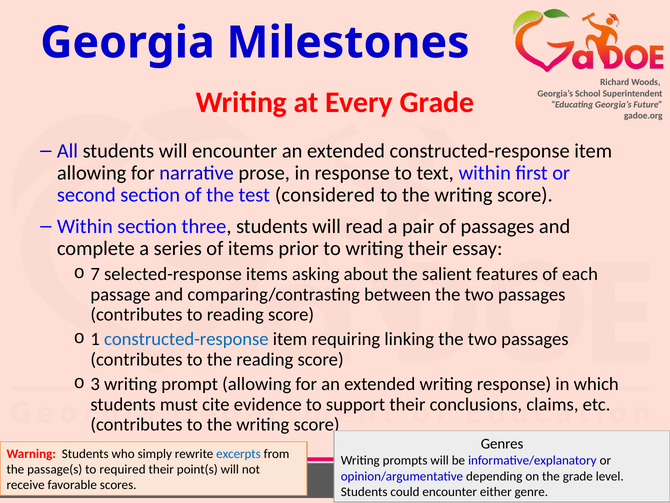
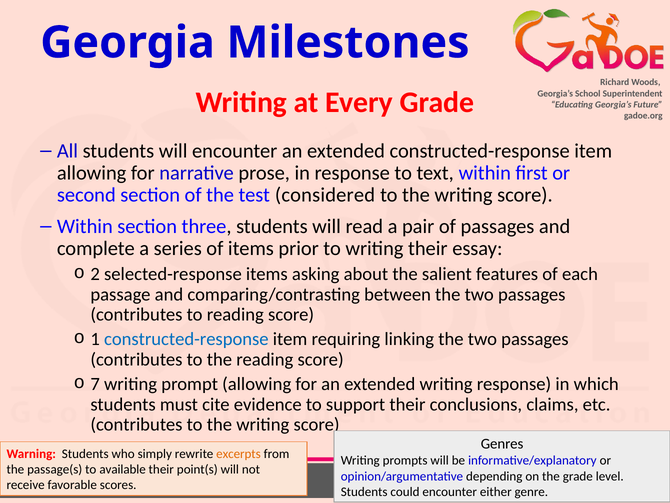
7: 7 -> 2 (95, 274)
3: 3 -> 7 (95, 384)
excerpts colour: blue -> orange (239, 453)
required: required -> available (123, 469)
